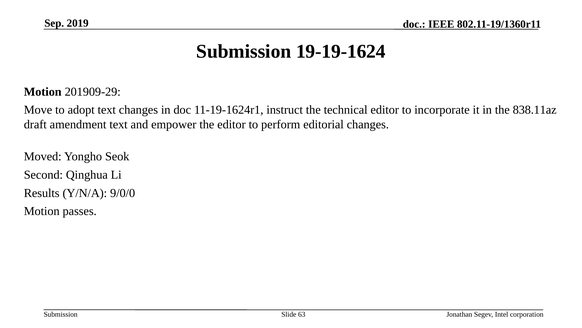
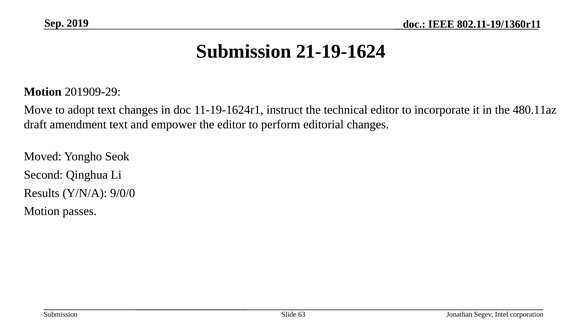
19-19-1624: 19-19-1624 -> 21-19-1624 (341, 51)
838.11az: 838.11az -> 480.11az (535, 110)
